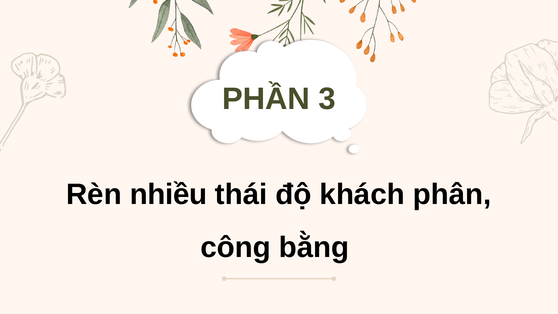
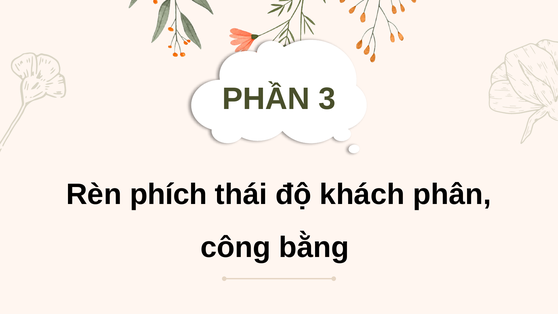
nhiều: nhiều -> phích (168, 194)
